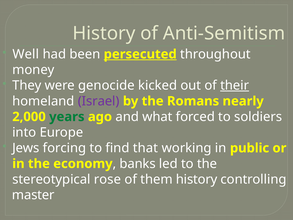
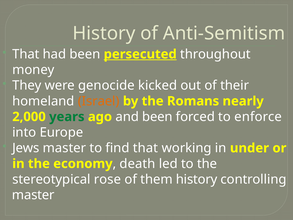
Well: Well -> That (26, 54)
their underline: present -> none (235, 85)
Israel colour: purple -> orange (99, 101)
and what: what -> been (157, 117)
soldiers: soldiers -> enforce (258, 117)
Jews forcing: forcing -> master (64, 148)
public: public -> under (249, 148)
banks: banks -> death (138, 164)
